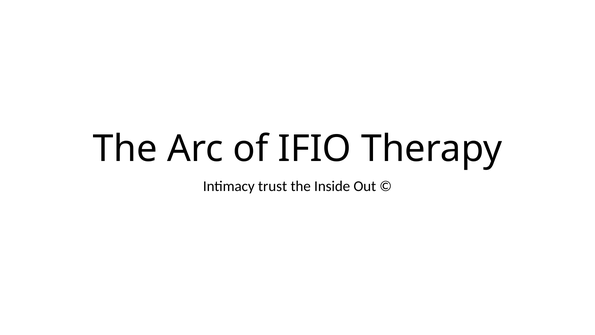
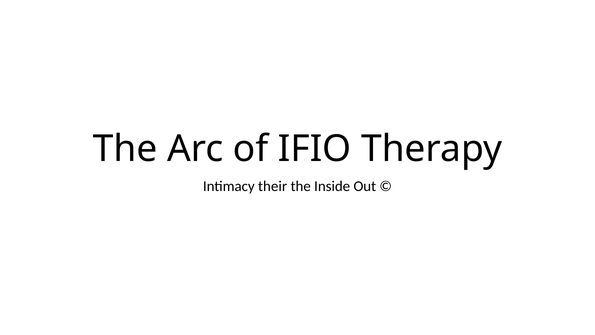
trust: trust -> their (273, 186)
